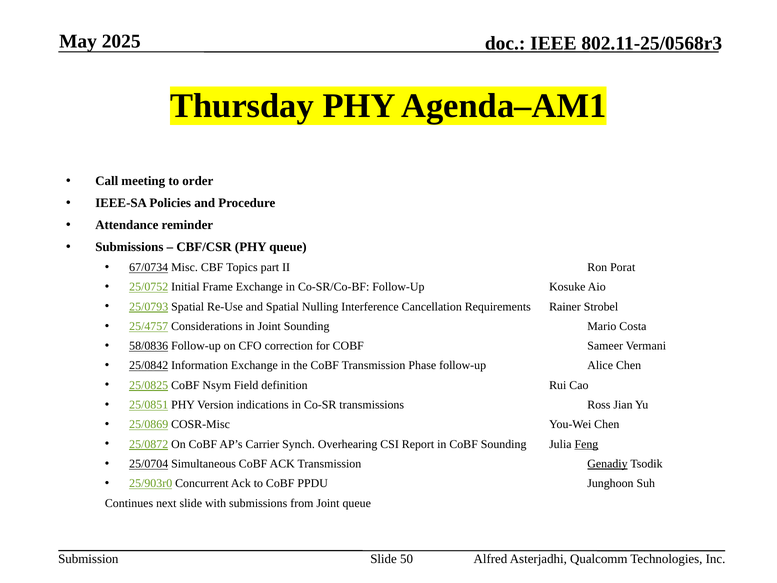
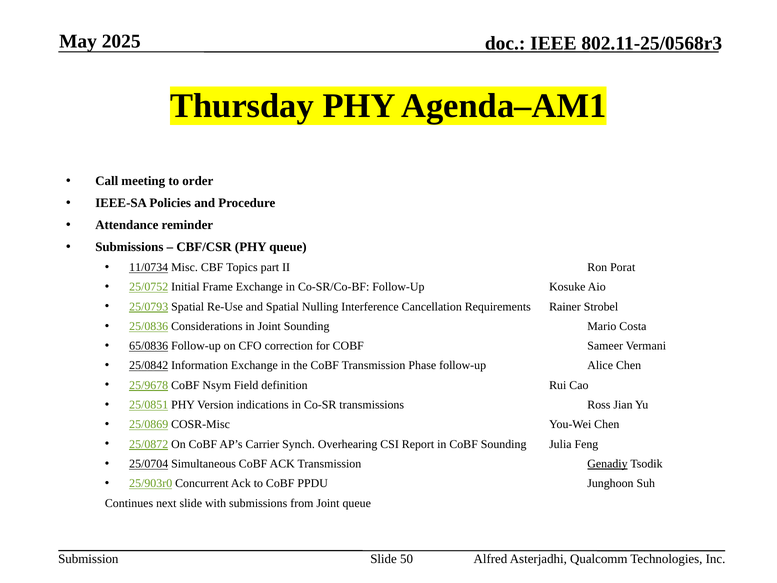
67/0734: 67/0734 -> 11/0734 (149, 267)
25/4757: 25/4757 -> 25/0836 (149, 326)
58/0836: 58/0836 -> 65/0836 (149, 346)
25/0825: 25/0825 -> 25/9678 (149, 385)
Feng underline: present -> none (586, 444)
